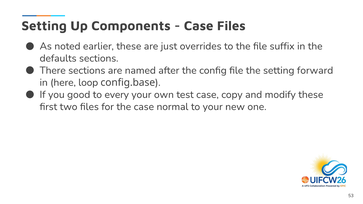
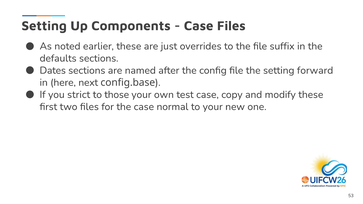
There: There -> Dates (53, 70)
loop: loop -> next (88, 83)
good: good -> strict (79, 95)
every: every -> those (117, 95)
